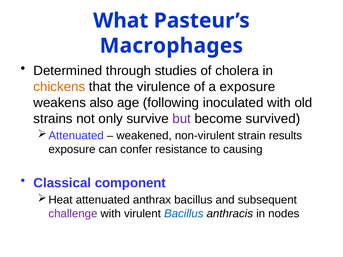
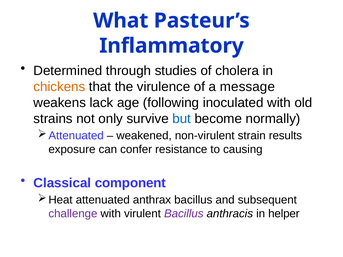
Macrophages: Macrophages -> Inflammatory (171, 46)
a exposure: exposure -> message (247, 87)
also: also -> lack (102, 103)
but colour: purple -> blue (182, 119)
survived: survived -> normally (273, 119)
Bacillus colour: blue -> purple (184, 214)
nodes: nodes -> helper (284, 214)
